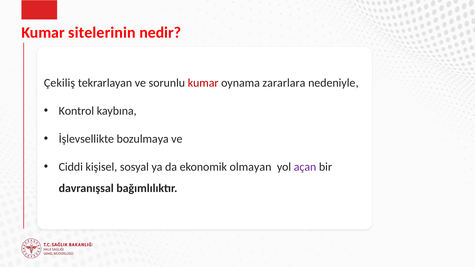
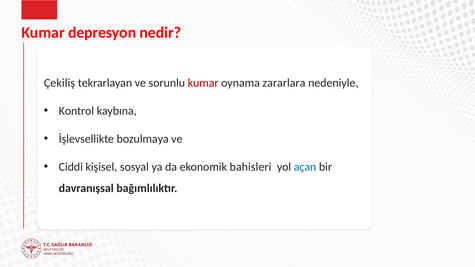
sitelerinin: sitelerinin -> depresyon (102, 33)
olmayan: olmayan -> bahisleri (250, 167)
açan colour: purple -> blue (305, 167)
